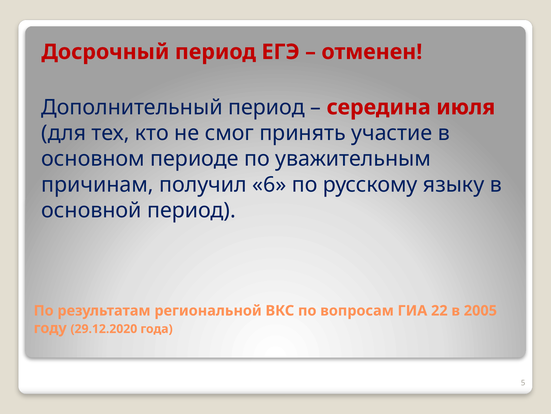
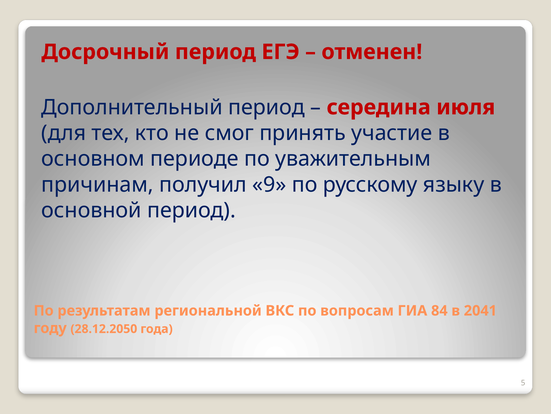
6: 6 -> 9 (269, 184)
22: 22 -> 84 (439, 310)
2005: 2005 -> 2041 (480, 310)
29.12.2020: 29.12.2020 -> 28.12.2050 (104, 328)
